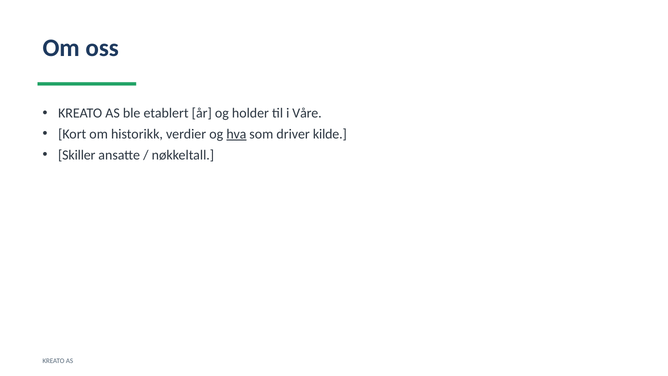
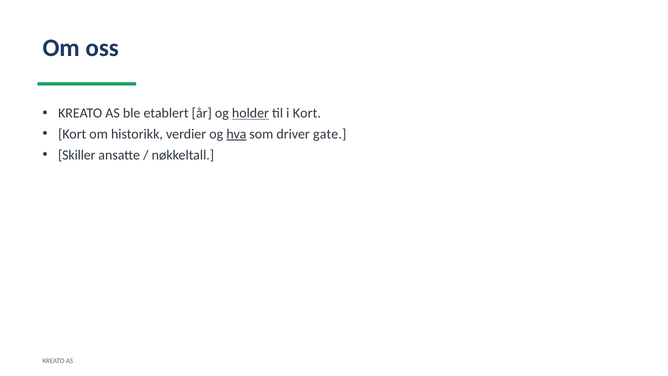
holder underline: none -> present (250, 113)
i Våre: Våre -> Kort (307, 113)
kilde: kilde -> gate (330, 134)
